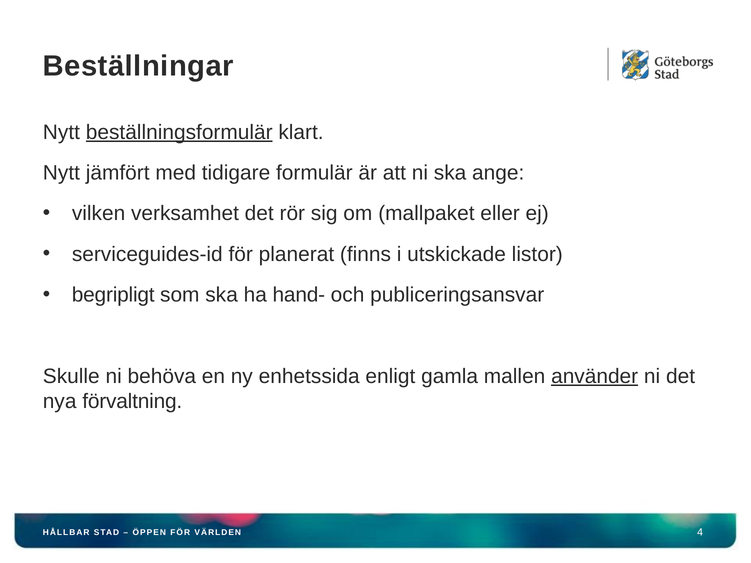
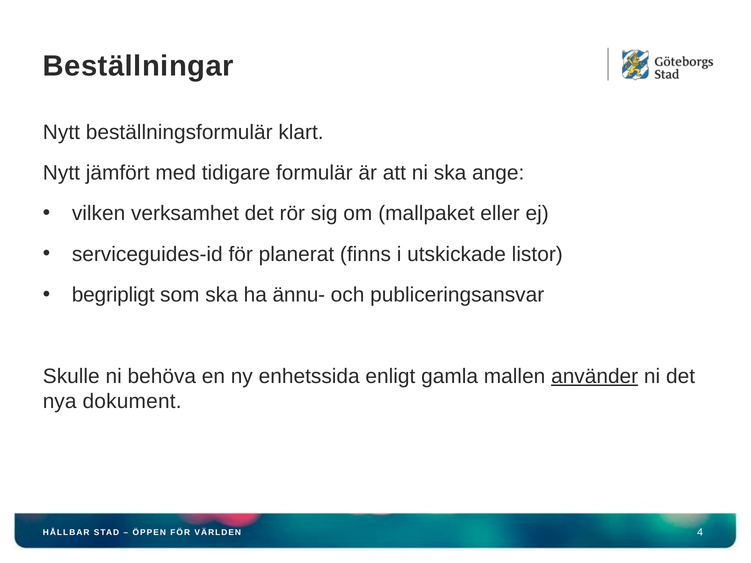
beställningsformulär underline: present -> none (179, 132)
hand-: hand- -> ännu- (299, 295)
förvaltning: förvaltning -> dokument (132, 401)
